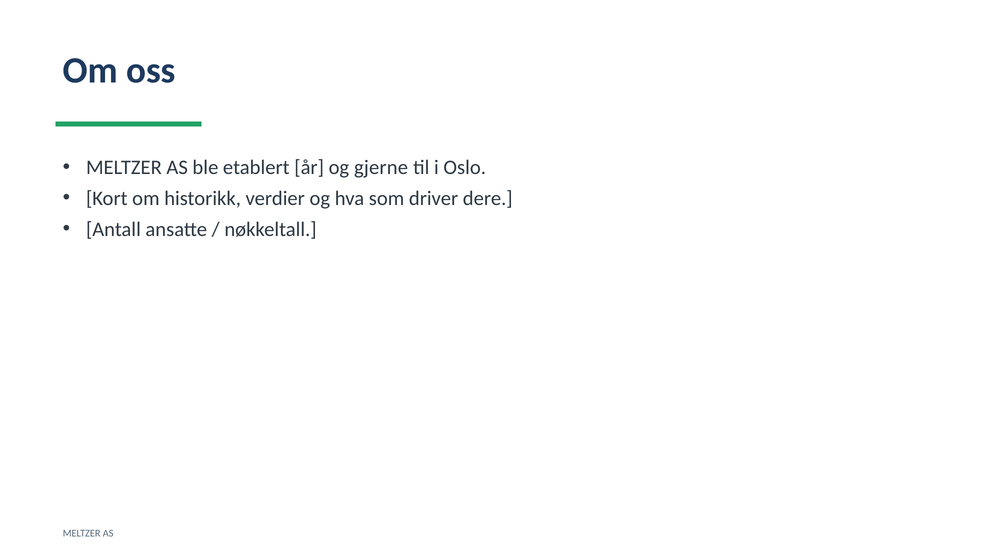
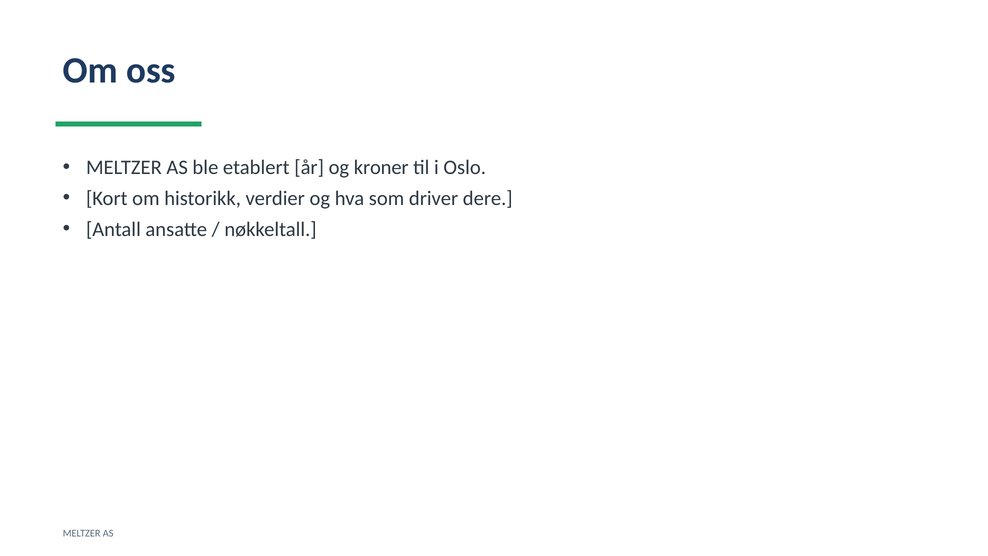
gjerne: gjerne -> kroner (381, 167)
